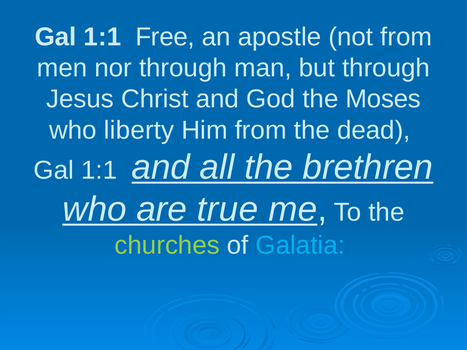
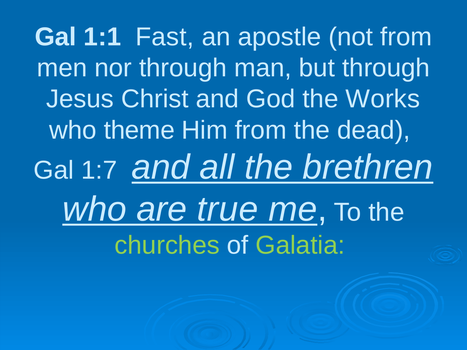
Free: Free -> Fast (165, 37)
Moses: Moses -> Works (383, 99)
liberty: liberty -> theme (139, 130)
1:1: 1:1 -> 1:7 (99, 170)
Galatia colour: light blue -> light green (300, 245)
